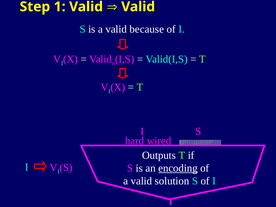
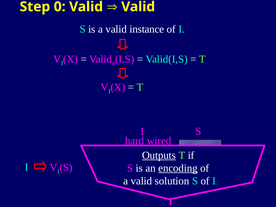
1: 1 -> 0 (60, 7)
because: because -> instance (147, 29)
Outputs underline: none -> present (159, 155)
